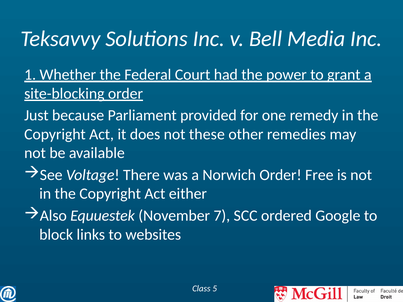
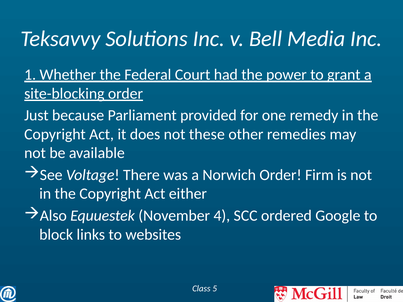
Free: Free -> Firm (319, 175)
7: 7 -> 4 (222, 216)
